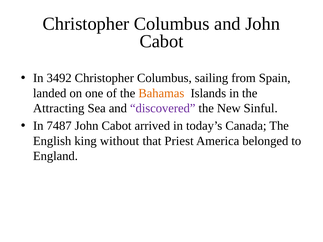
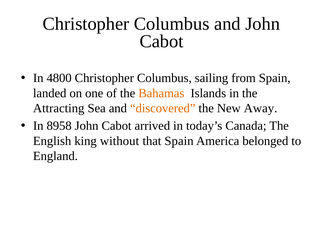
3492: 3492 -> 4800 (59, 78)
discovered colour: purple -> orange (163, 108)
Sinful: Sinful -> Away (261, 108)
7487: 7487 -> 8958 (59, 126)
that Priest: Priest -> Spain (179, 141)
